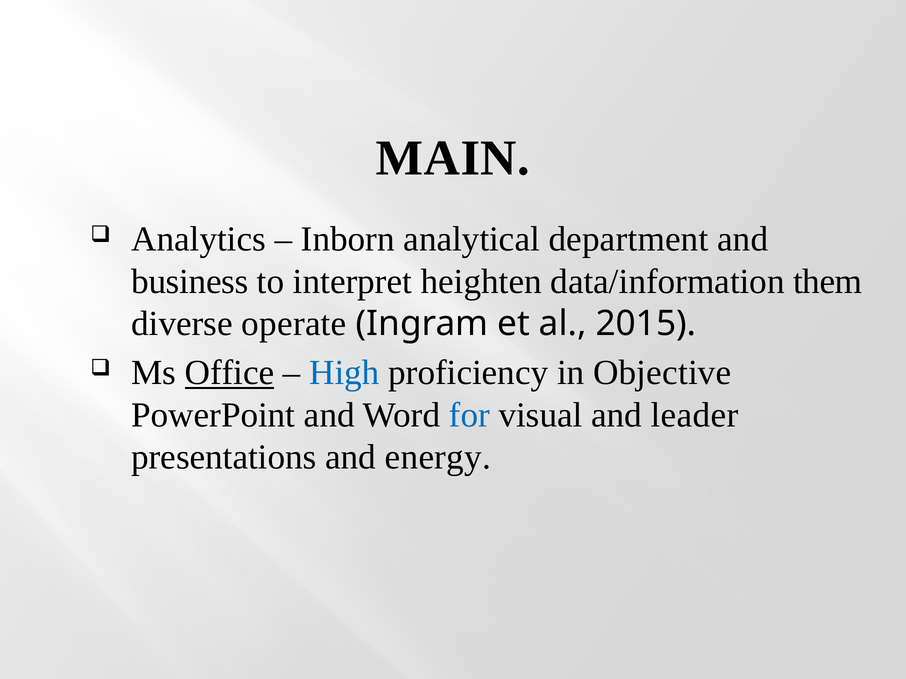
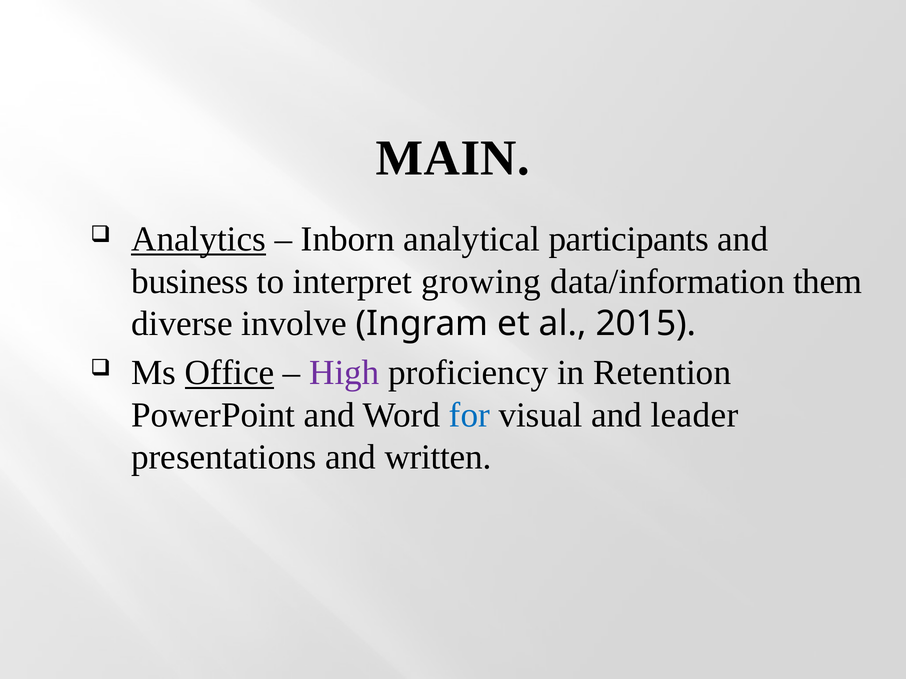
Analytics underline: none -> present (199, 239)
department: department -> participants (629, 239)
heighten: heighten -> growing (481, 282)
operate: operate -> involve (294, 324)
High colour: blue -> purple (344, 373)
Objective: Objective -> Retention (662, 373)
energy: energy -> written (438, 457)
